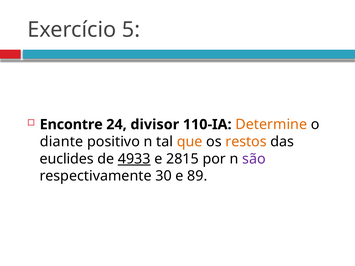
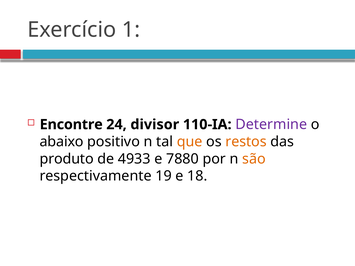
5: 5 -> 1 (131, 30)
Determine colour: orange -> purple (271, 125)
diante: diante -> abaixo (62, 142)
euclides: euclides -> produto (67, 159)
4933 underline: present -> none (134, 159)
2815: 2815 -> 7880 (182, 159)
são colour: purple -> orange (254, 159)
30: 30 -> 19 (164, 176)
89: 89 -> 18 (197, 176)
